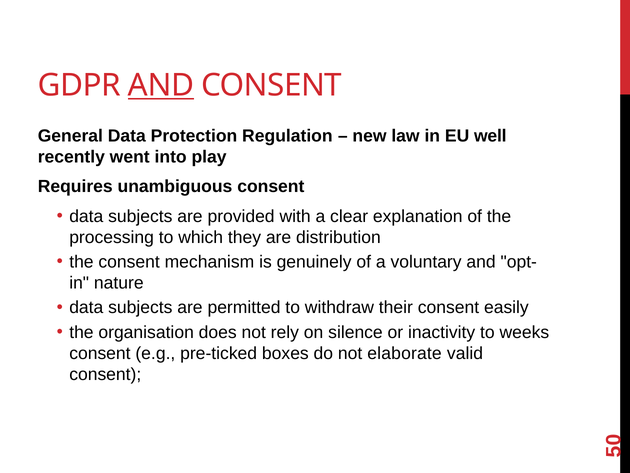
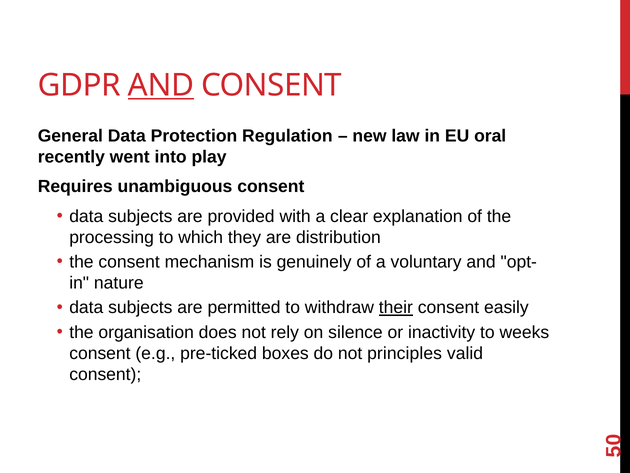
well: well -> oral (490, 136)
their underline: none -> present (396, 307)
elaborate: elaborate -> principles (405, 353)
